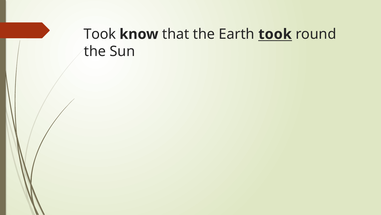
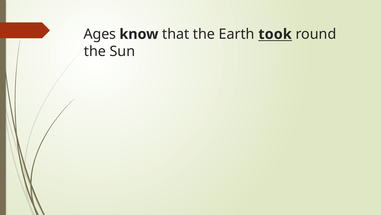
Took: Took -> Ages (100, 34)
